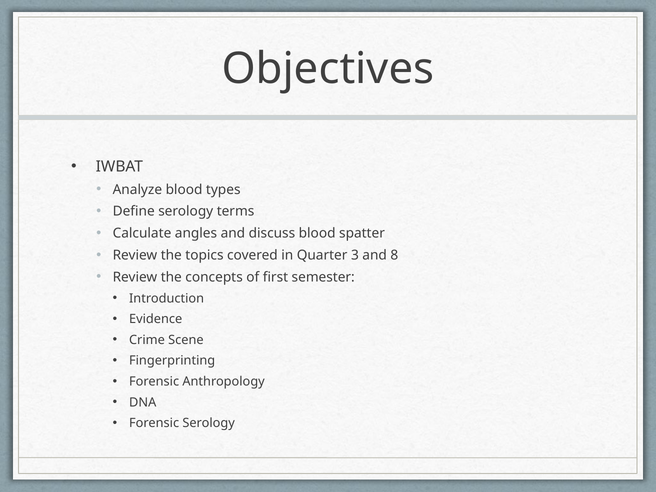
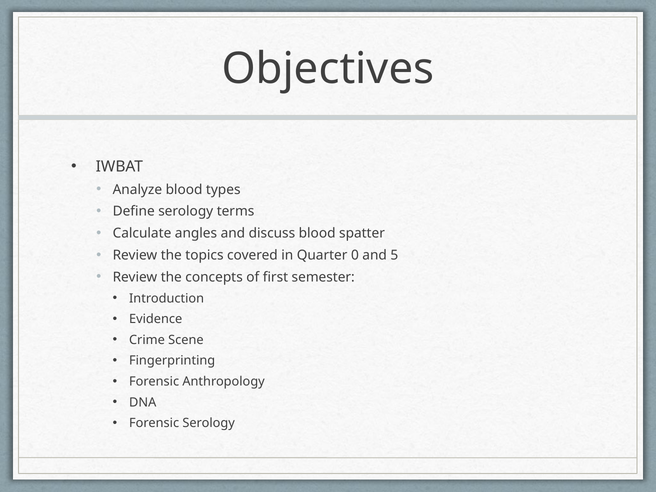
3: 3 -> 0 (355, 255)
8: 8 -> 5 (394, 255)
